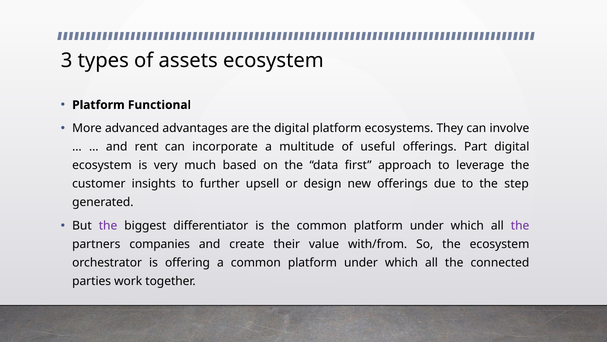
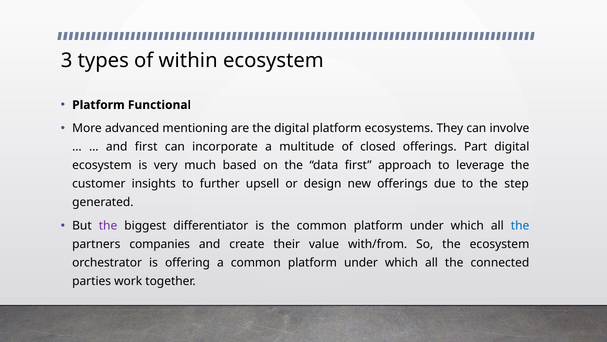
assets: assets -> within (188, 61)
advantages: advantages -> mentioning (195, 128)
and rent: rent -> first (146, 147)
useful: useful -> closed (378, 147)
the colour: purple -> blue (520, 226)
